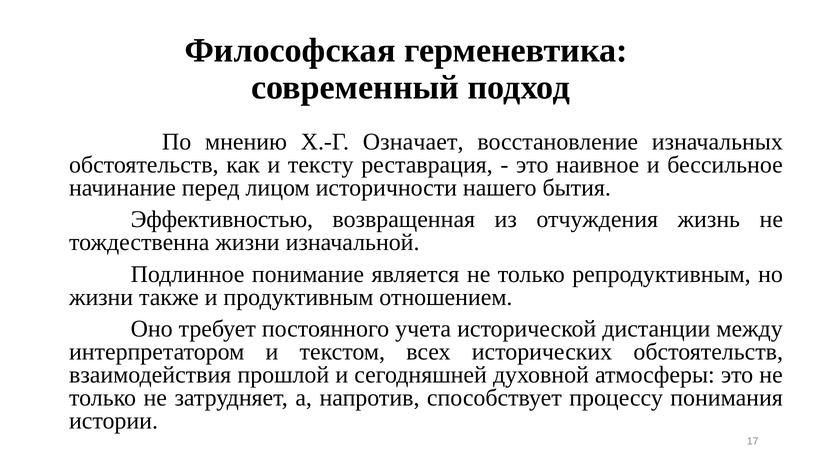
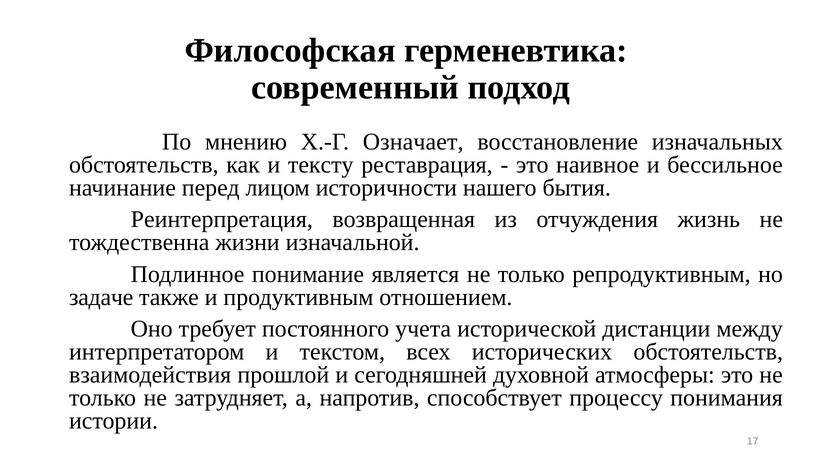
Эффективностью: Эффективностью -> Реинтерпретация (222, 219)
жизни: жизни -> задаче (101, 297)
